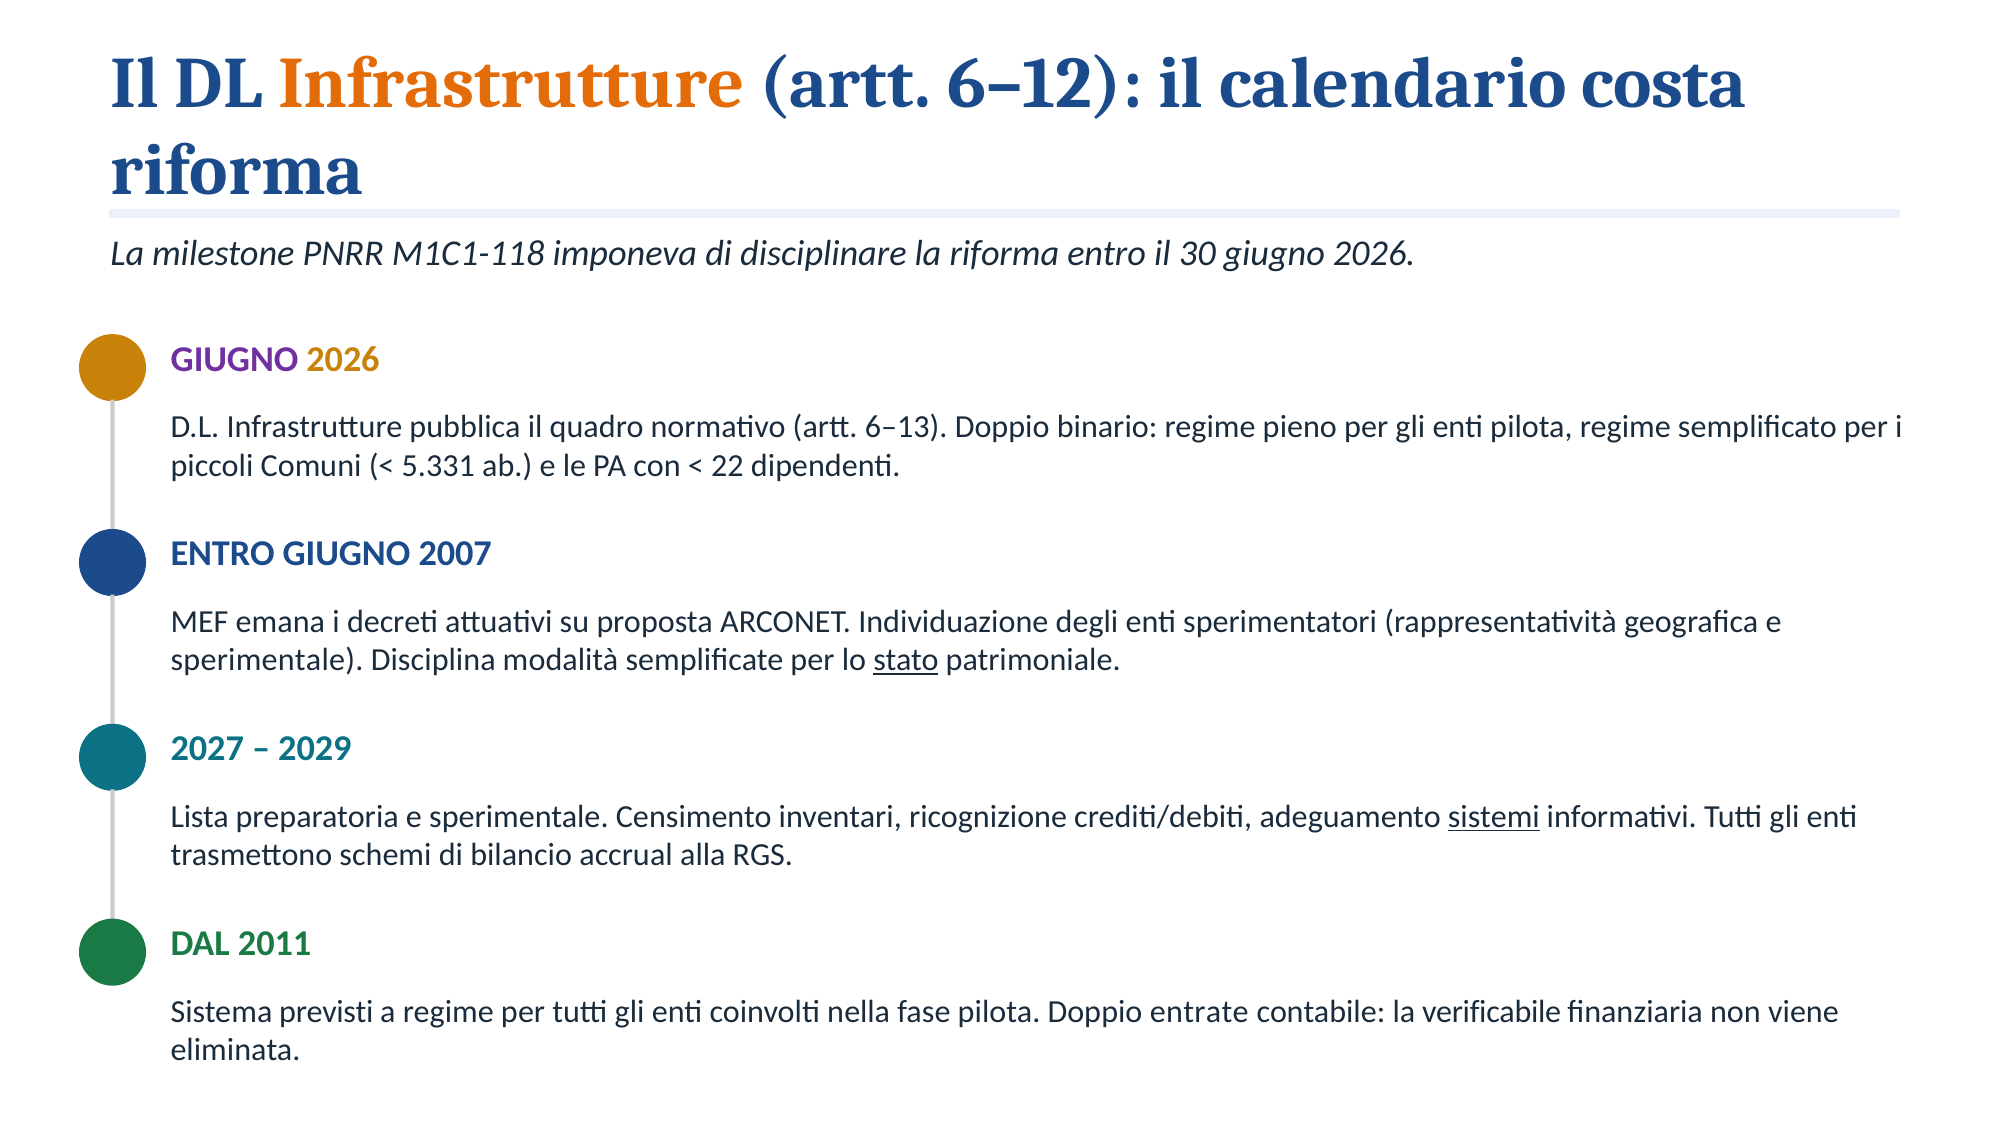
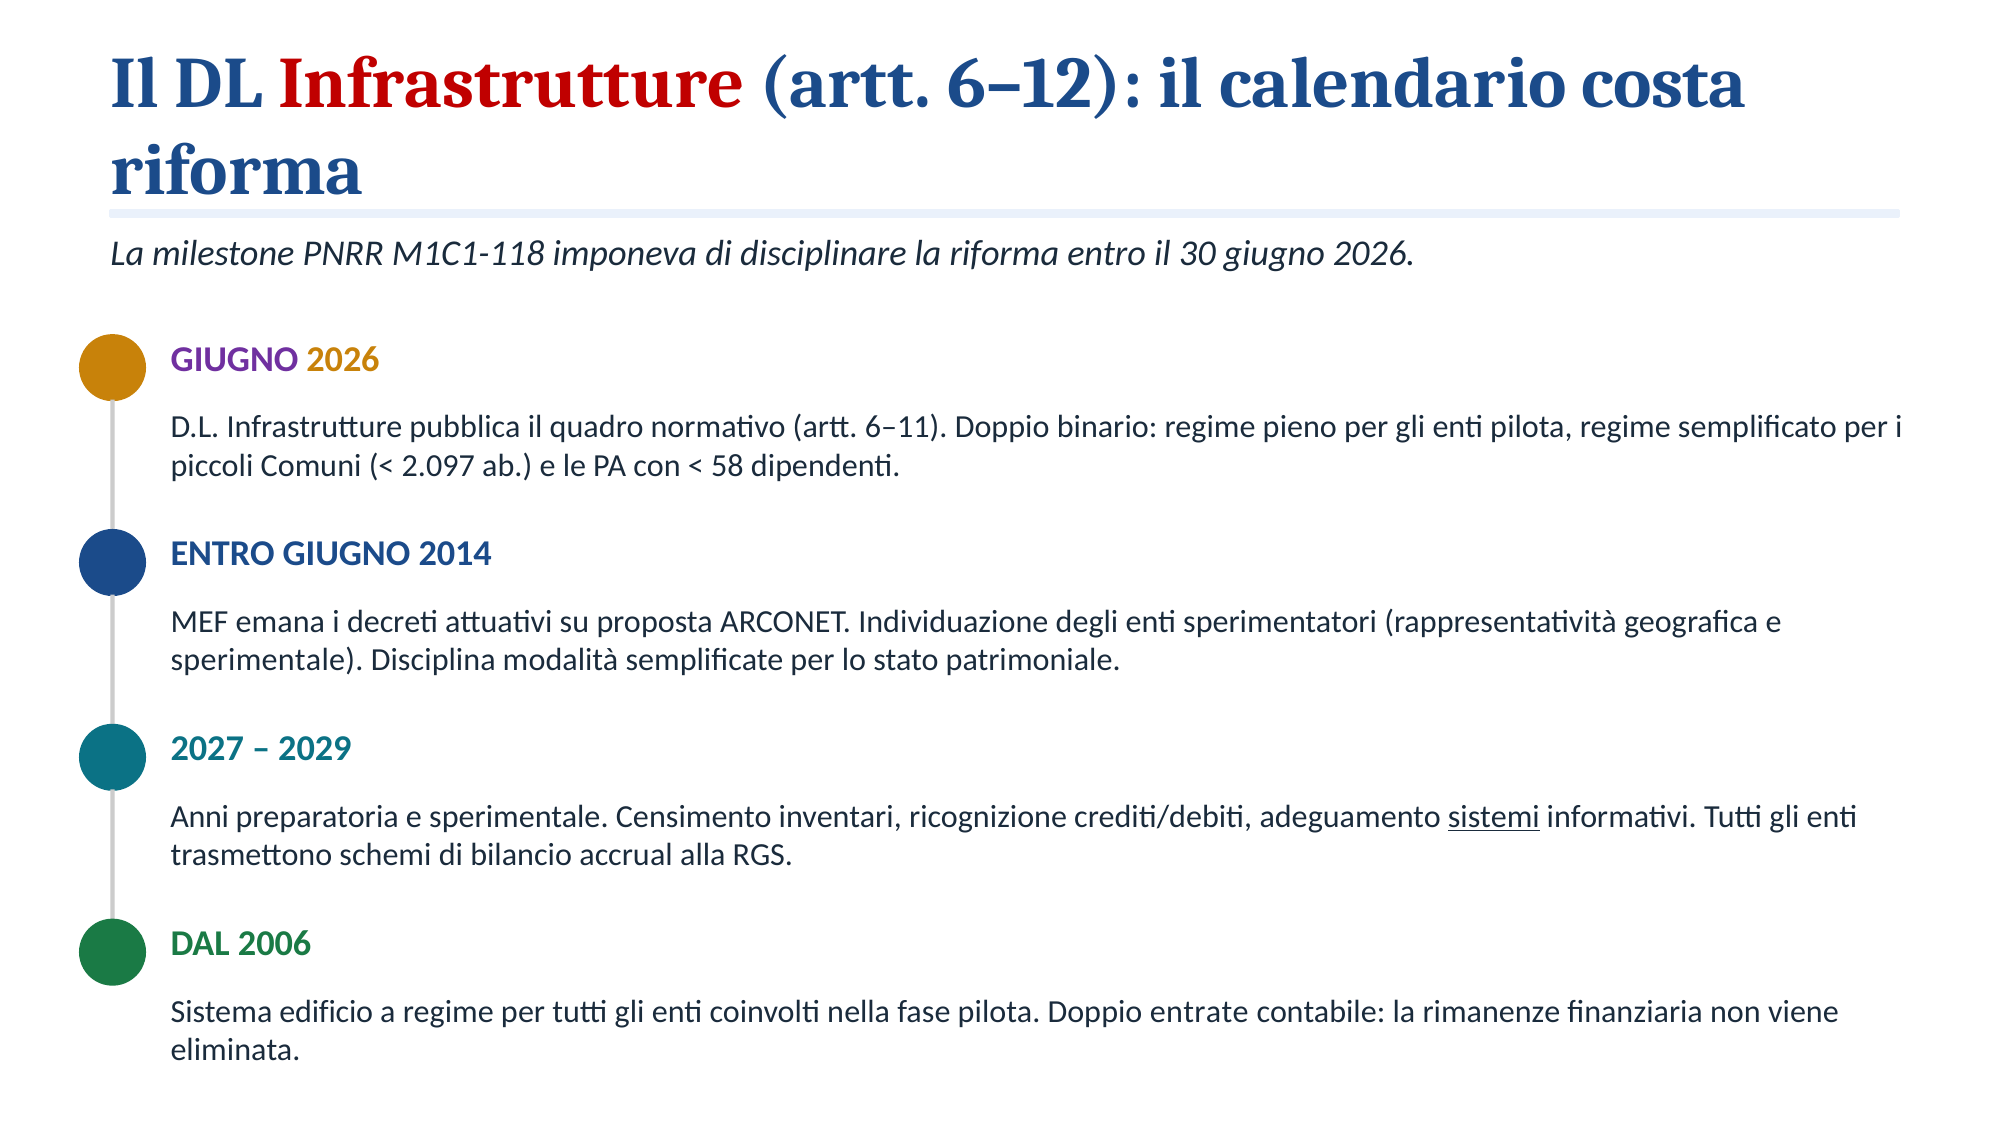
Infrastrutture colour: orange -> red (511, 83)
6–13: 6–13 -> 6–11 (906, 427)
5.331: 5.331 -> 2.097 (438, 465)
22: 22 -> 58 (727, 465)
2007: 2007 -> 2014 (455, 554)
stato underline: present -> none (906, 660)
Lista: Lista -> Anni (200, 817)
2011: 2011 -> 2006 (275, 944)
previsti: previsti -> edificio (326, 1012)
verificabile: verificabile -> rimanenze (1491, 1012)
